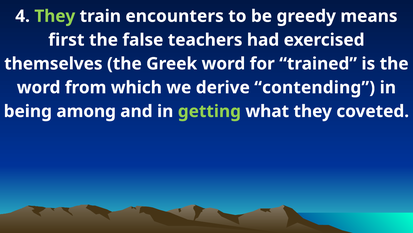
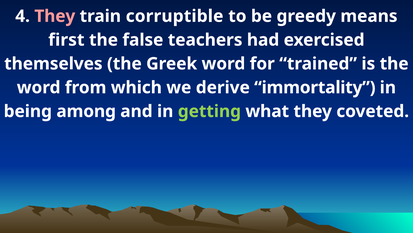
They colour: light green -> pink (55, 16)
encounters: encounters -> corruptible (175, 16)
contending: contending -> immortality (315, 87)
